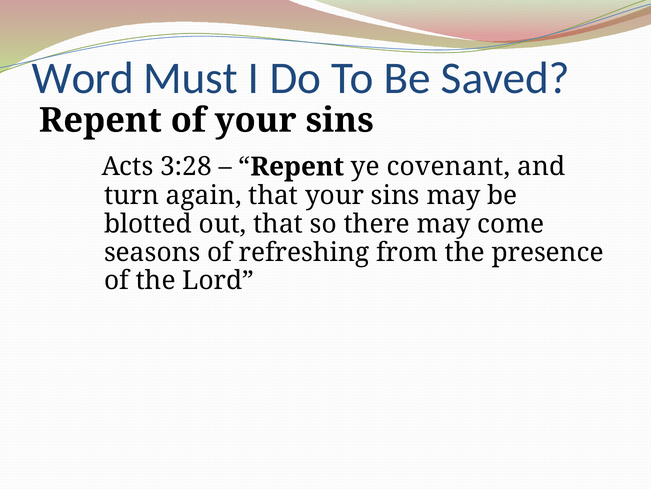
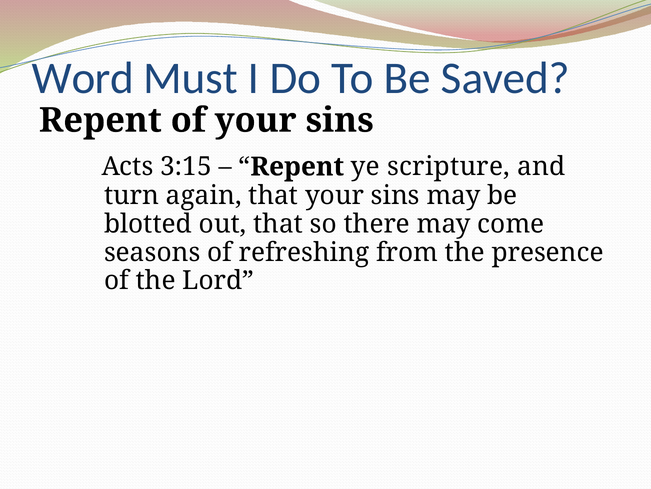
3:28: 3:28 -> 3:15 (186, 166)
covenant: covenant -> scripture (449, 166)
